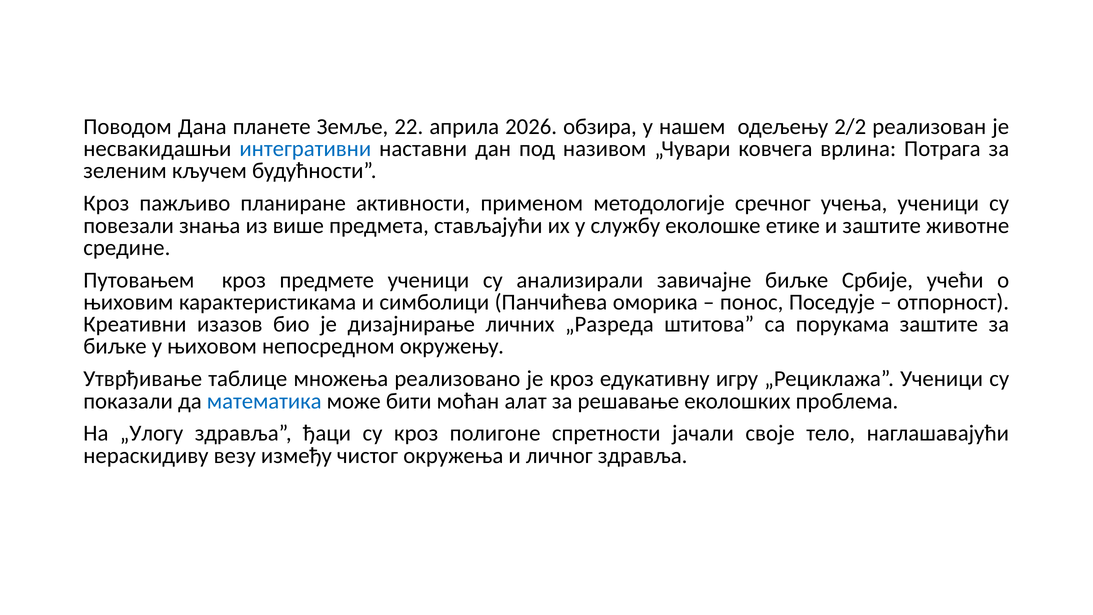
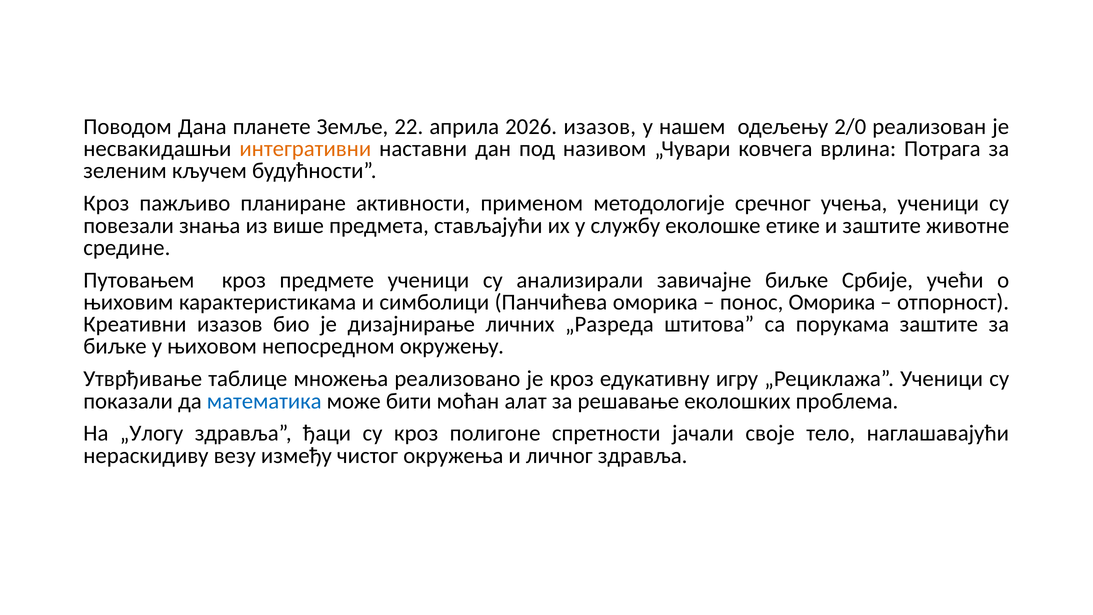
2026 обзира: обзира -> изазов (600, 127)
2/2: 2/2 -> 2/0 (850, 127)
интегративни colour: blue -> orange (305, 149)
понос Поседује: Поседује -> Оморика (832, 302)
